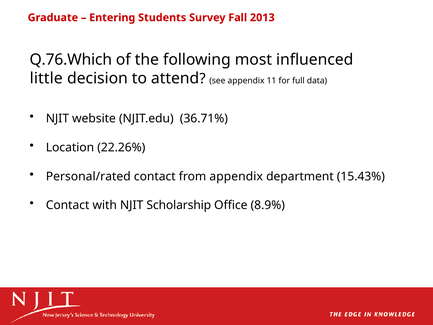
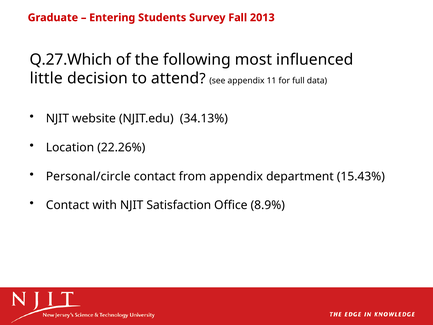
Q.76.Which: Q.76.Which -> Q.27.Which (71, 60)
36.71%: 36.71% -> 34.13% (204, 118)
Personal/rated: Personal/rated -> Personal/circle (88, 176)
Scholarship: Scholarship -> Satisfaction (179, 205)
